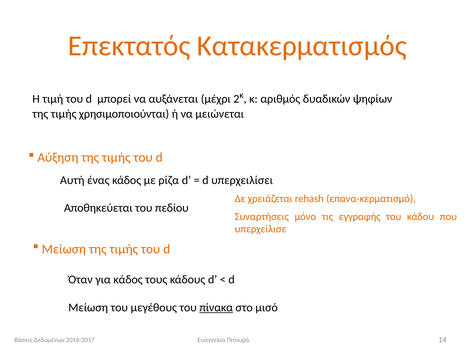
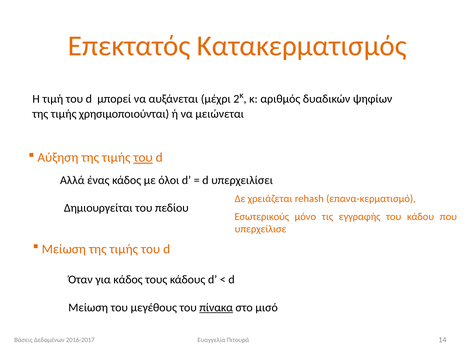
του underline: none -> present (143, 158)
Αυτή: Αυτή -> Αλλά (72, 180)
ρίζα: ρίζα -> όλοι (169, 180)
Αποθηκεύεται: Αποθηκεύεται -> Δημιουργείται (98, 208)
Συναρτήσεις: Συναρτήσεις -> Εσωτερικούς (262, 217)
